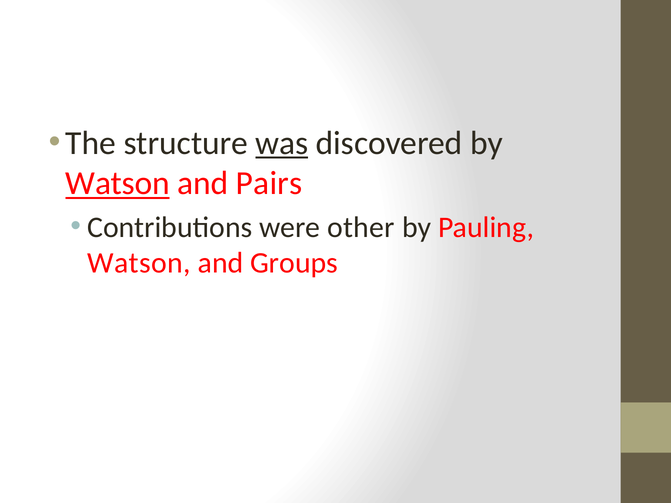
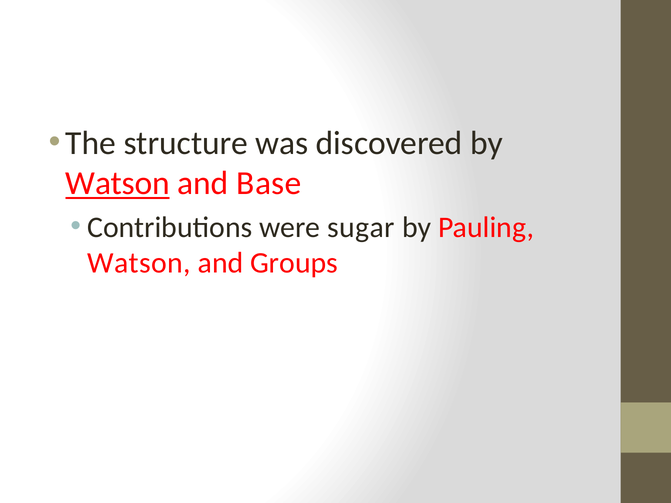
was underline: present -> none (282, 143)
Pairs: Pairs -> Base (269, 184)
other: other -> sugar (361, 227)
